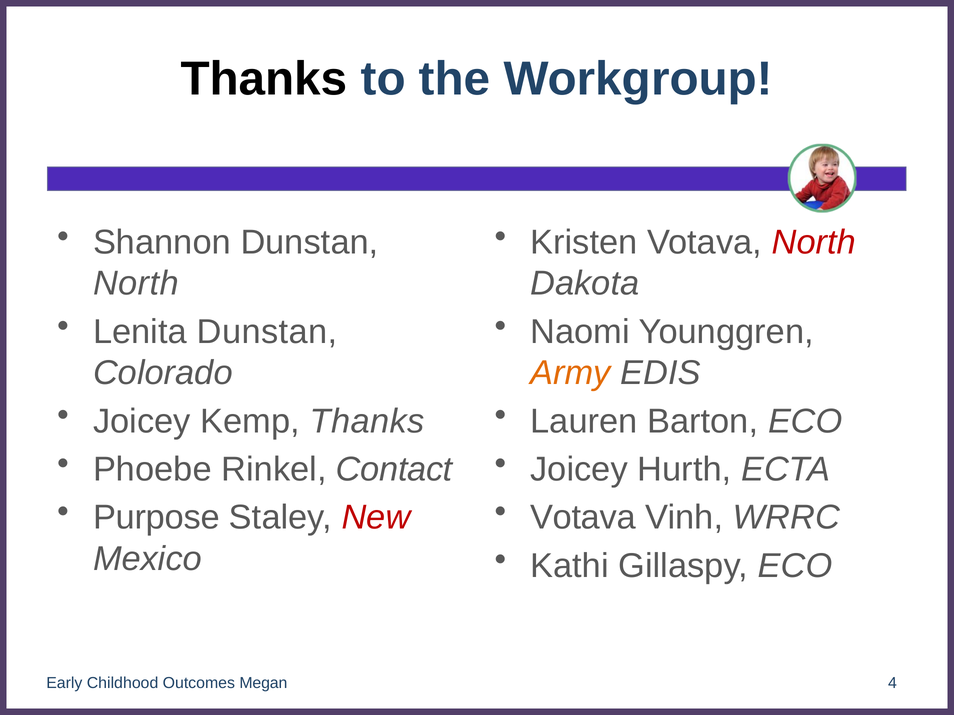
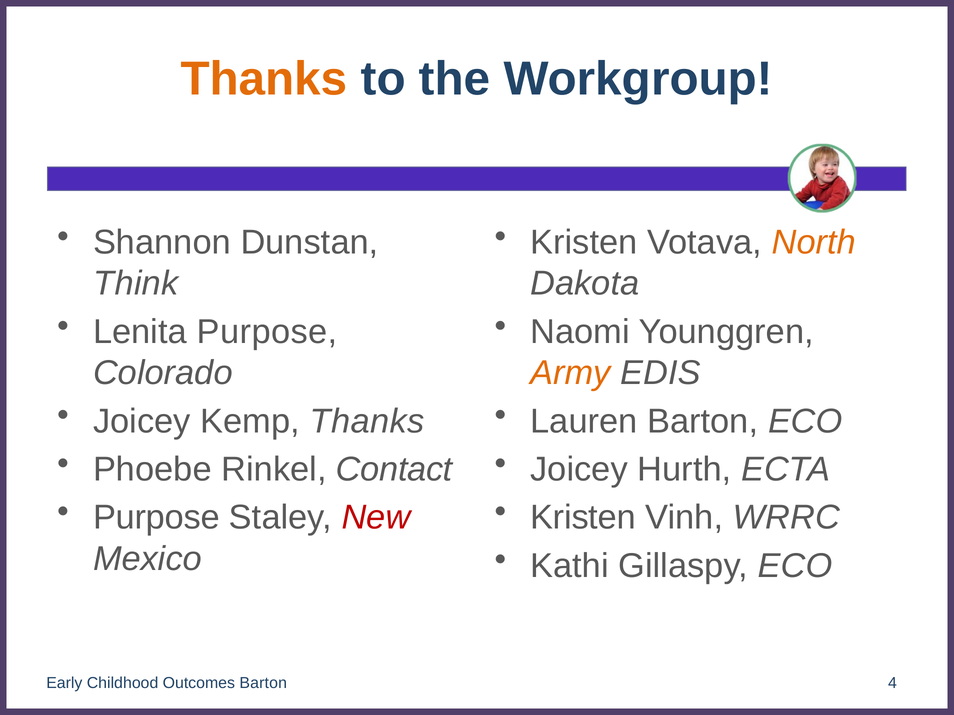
Thanks colour: black -> orange (264, 79)
North colour: red -> orange (814, 242)
North: North -> Think (136, 284)
Lenita Dunstan: Dunstan -> Purpose (267, 332)
Votava: Votava -> Kristen (583, 518)
Outcomes Megan: Megan -> Barton (263, 683)
